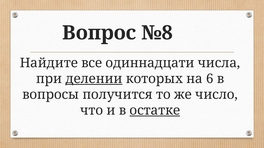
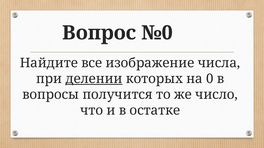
№8: №8 -> №0 (157, 33)
одиннадцати: одиннадцати -> изображение (150, 63)
6: 6 -> 0 (210, 79)
остатке underline: present -> none (155, 111)
